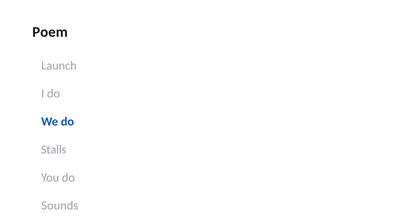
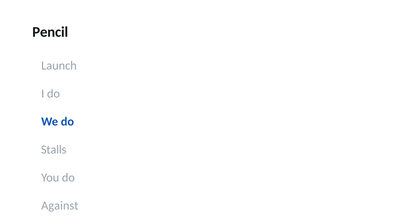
Poem: Poem -> Pencil (50, 32)
Sounds: Sounds -> Against (60, 206)
